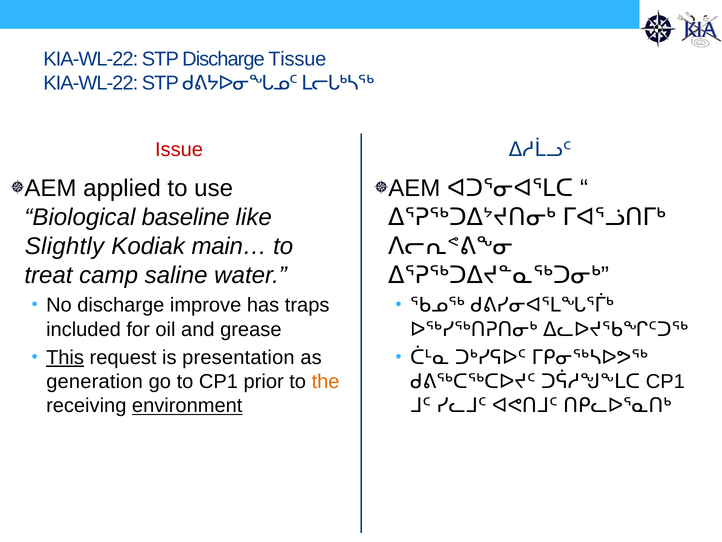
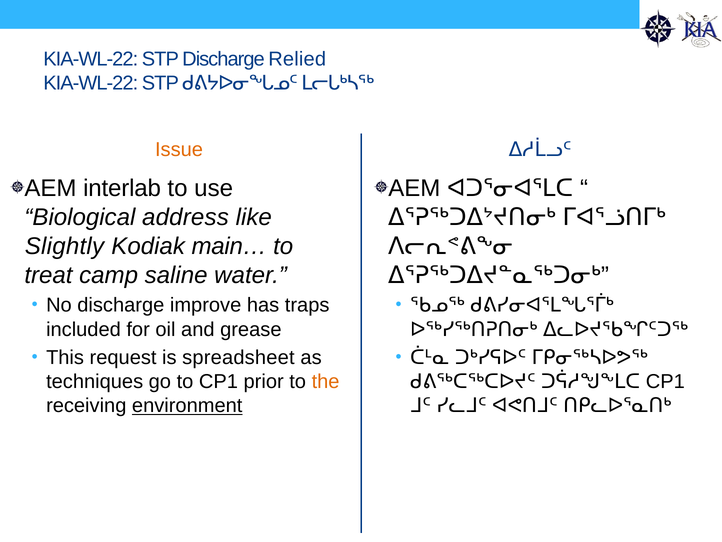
Tissue: Tissue -> Relied (297, 59)
Issue colour: red -> orange (179, 149)
applied: applied -> interlab (122, 188)
baseline: baseline -> address (185, 217)
This underline: present -> none (65, 357)
presentation: presentation -> spreadsheet (238, 357)
generation: generation -> techniques (95, 381)
